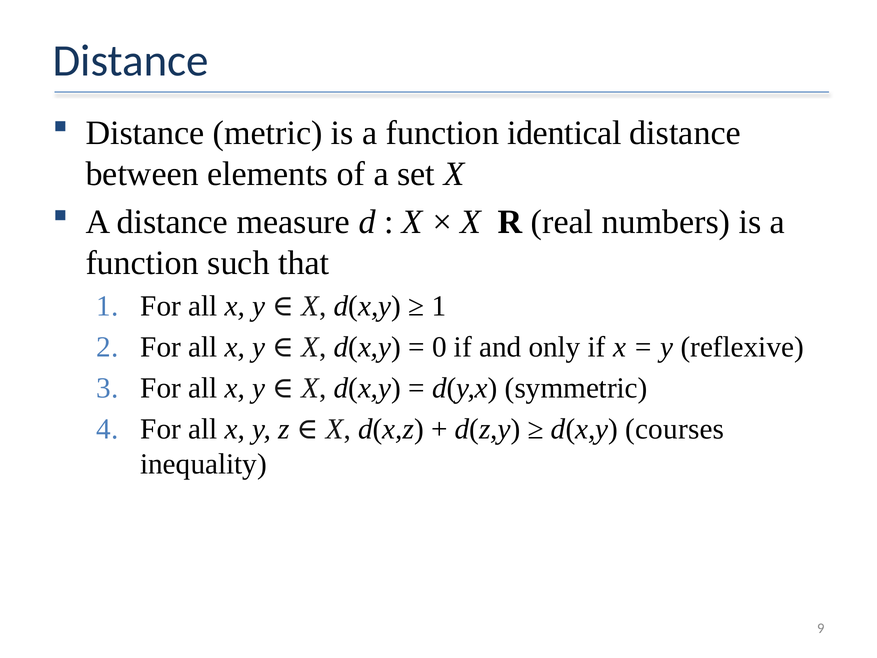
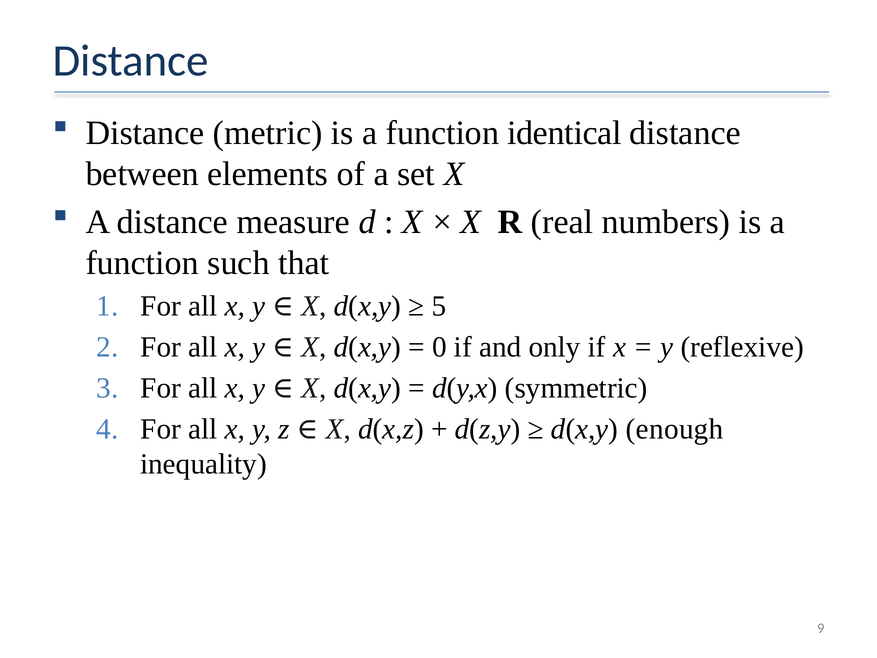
1: 1 -> 5 (439, 306)
courses: courses -> enough (675, 429)
